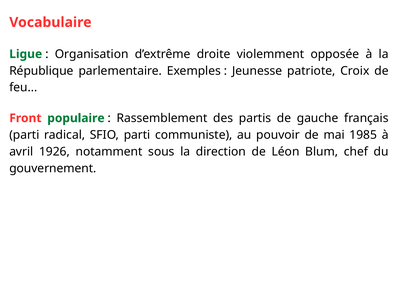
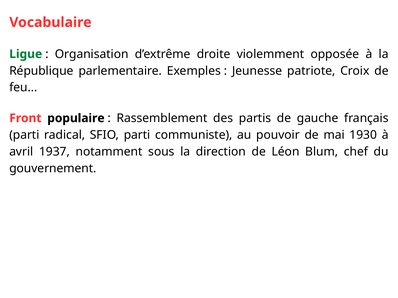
populaire colour: green -> black (76, 118)
1985: 1985 -> 1930 (363, 135)
1926: 1926 -> 1937 (54, 152)
